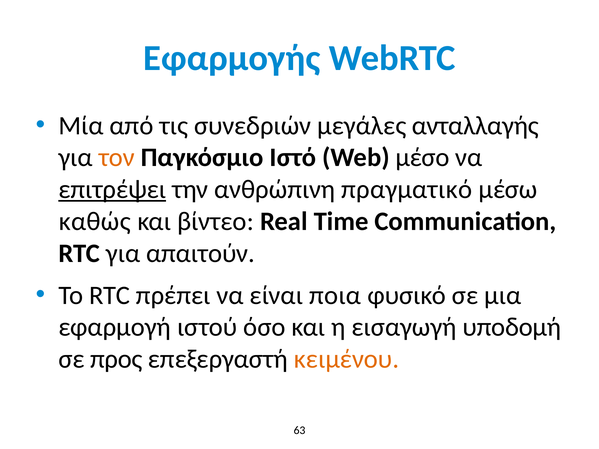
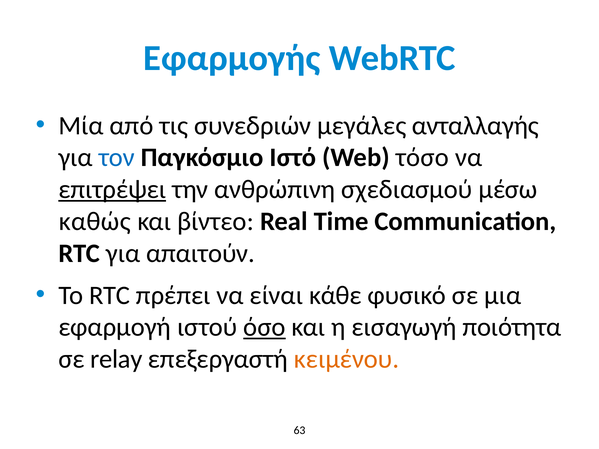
τον colour: orange -> blue (117, 158)
μέσο: μέσο -> τόσο (422, 158)
πραγματικό: πραγματικό -> σχεδιασμού (407, 190)
ποια: ποια -> κάθε (335, 295)
όσο underline: none -> present (264, 327)
υποδομή: υποδομή -> ποιότητα (512, 327)
προς: προς -> relay (116, 359)
